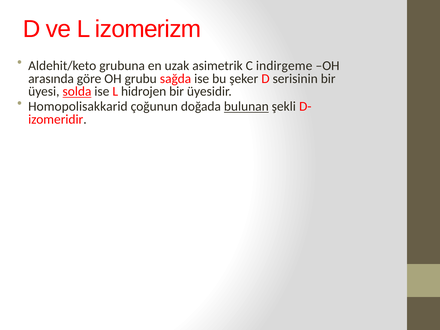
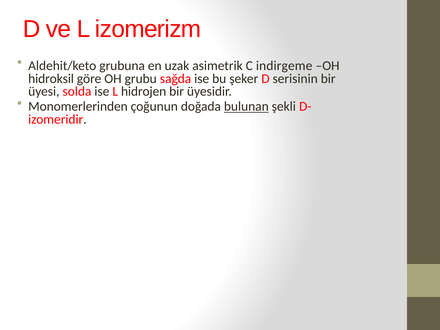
arasında: arasında -> hidroksil (51, 79)
solda underline: present -> none (77, 91)
Homopolisakkarid: Homopolisakkarid -> Monomerlerinden (78, 107)
